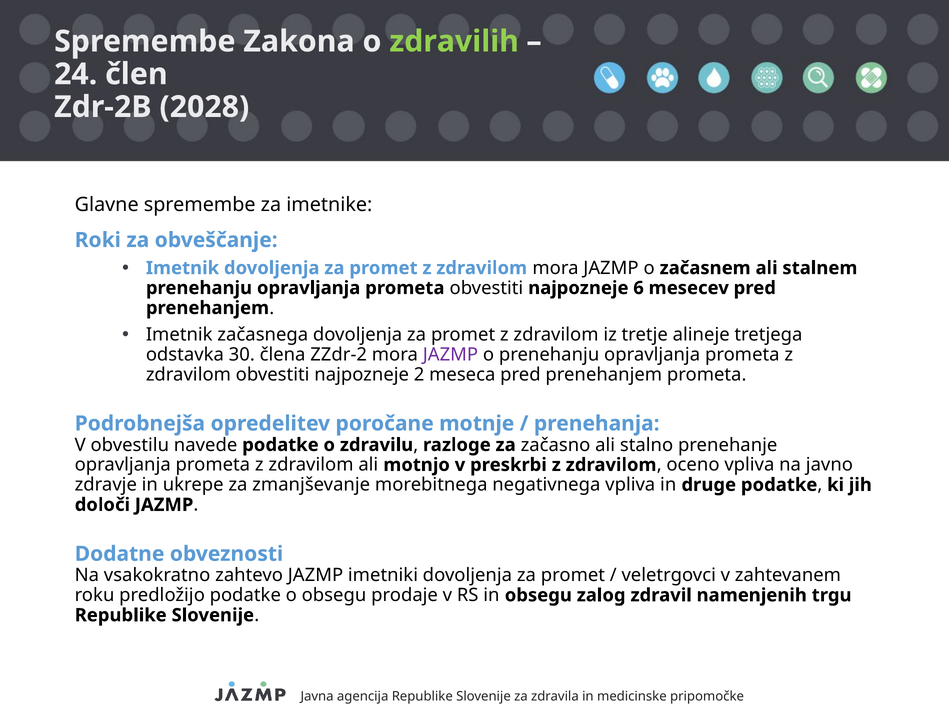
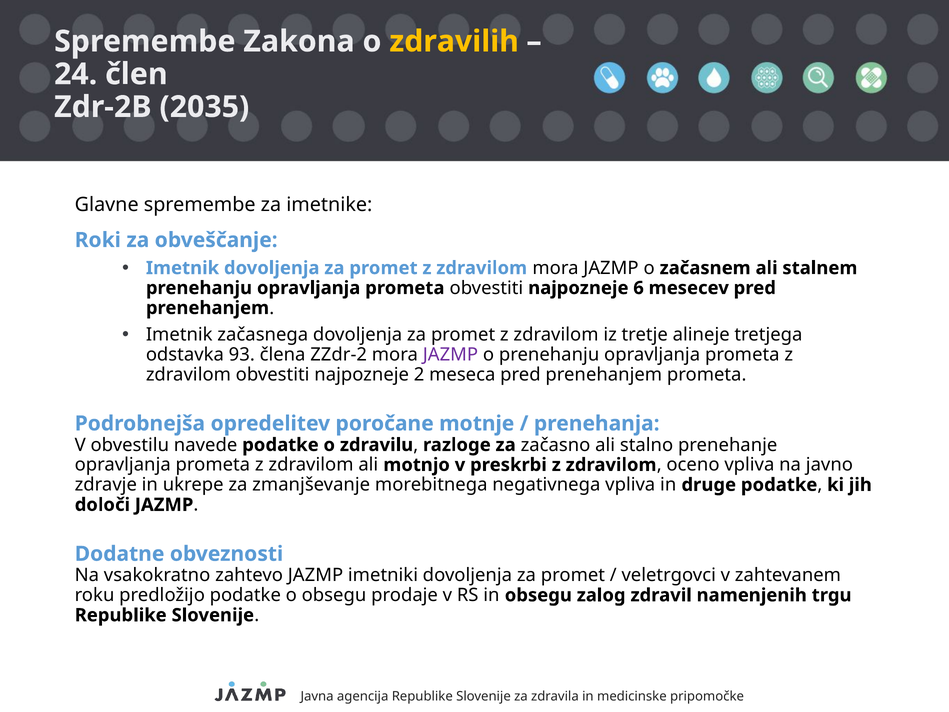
zdravilih colour: light green -> yellow (454, 41)
2028: 2028 -> 2035 (204, 107)
30: 30 -> 93 (242, 354)
